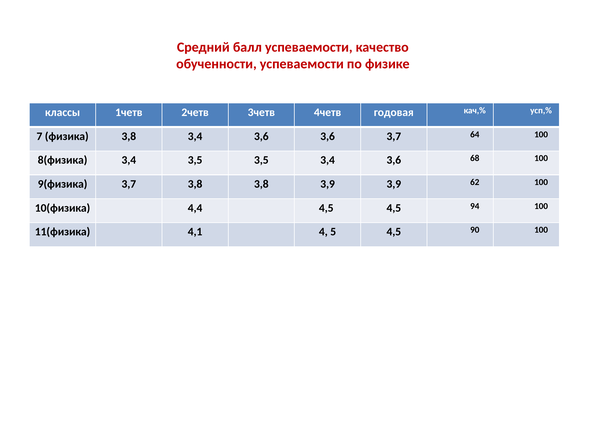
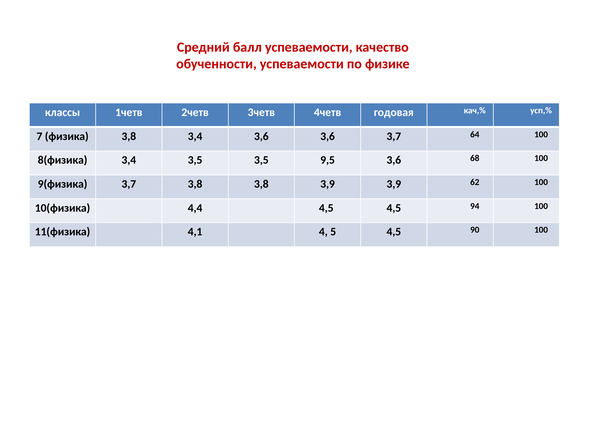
3,5 3,4: 3,4 -> 9,5 (328, 160)
